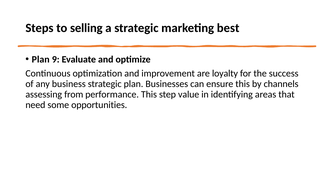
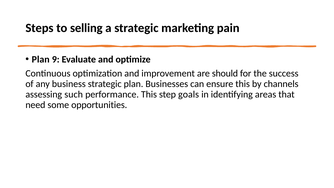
best: best -> pain (228, 28)
loyalty: loyalty -> should (225, 73)
from: from -> such (74, 94)
value: value -> goals (189, 94)
